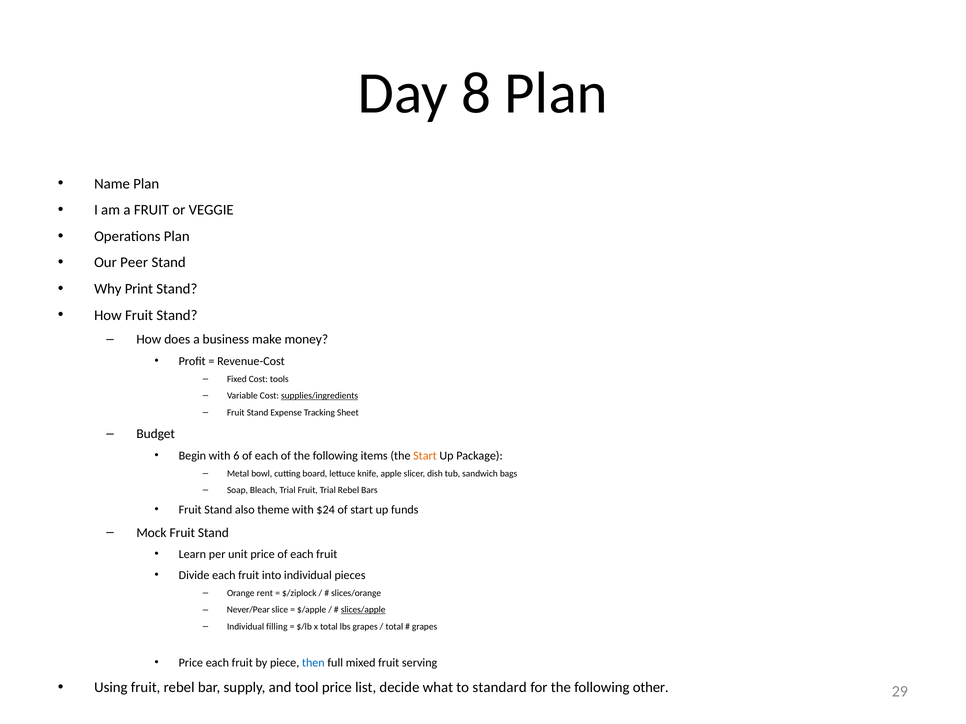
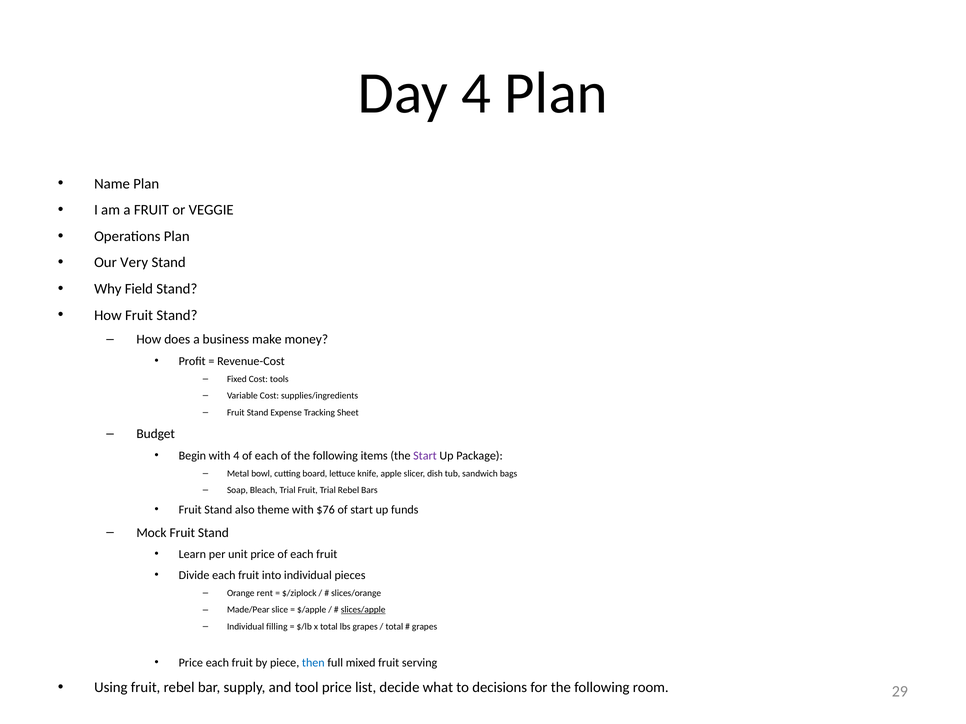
Day 8: 8 -> 4 (476, 94)
Peer: Peer -> Very (134, 263)
Print: Print -> Field (139, 289)
supplies/ingredients underline: present -> none (320, 396)
with 6: 6 -> 4 (236, 456)
Start colour: orange -> purple (425, 456)
$24: $24 -> $76 (326, 510)
Never/Pear: Never/Pear -> Made/Pear (248, 610)
standard: standard -> decisions (500, 688)
other: other -> room (651, 688)
